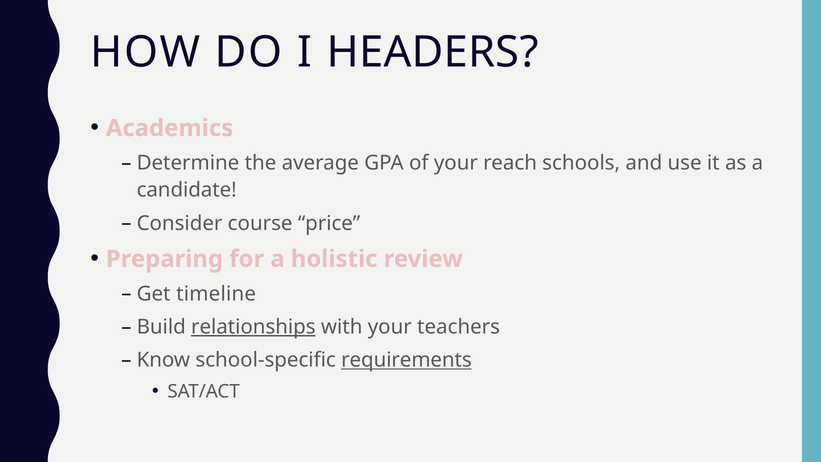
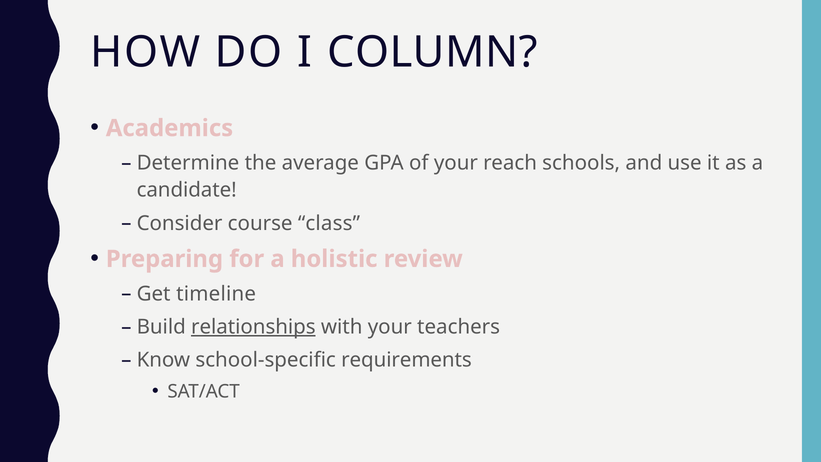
HEADERS: HEADERS -> COLUMN (432, 52)
price: price -> class (329, 223)
requirements underline: present -> none (406, 360)
